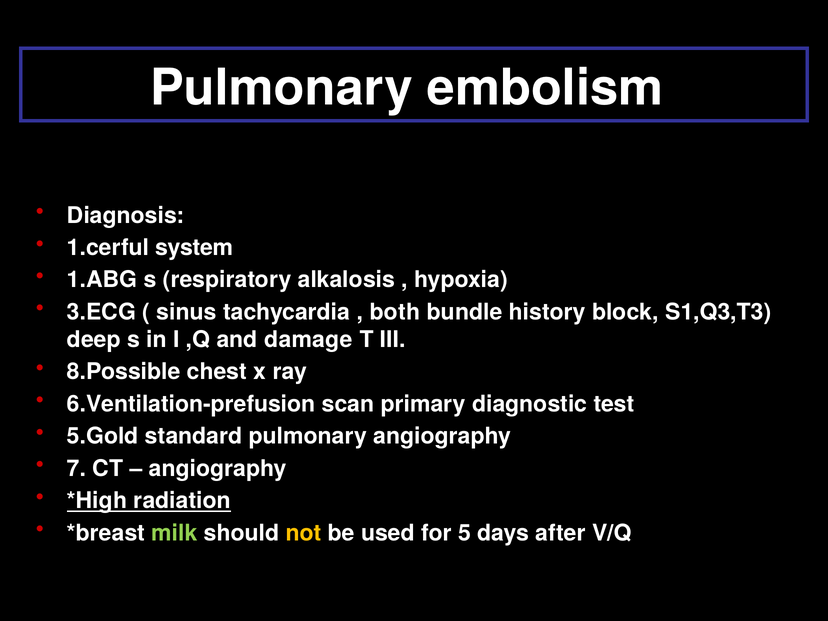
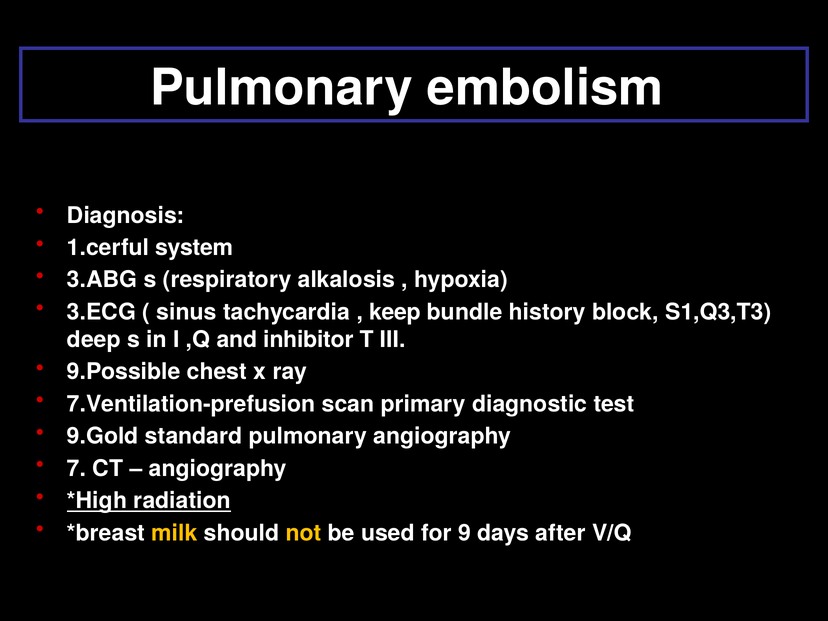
1.ABG: 1.ABG -> 3.ABG (102, 280)
both: both -> keep (395, 312)
damage: damage -> inhibitor (309, 340)
8.Possible: 8.Possible -> 9.Possible (124, 372)
6.Ventilation-prefusion: 6.Ventilation-prefusion -> 7.Ventilation-prefusion (191, 404)
5.Gold: 5.Gold -> 9.Gold (103, 436)
milk colour: light green -> yellow (174, 533)
5: 5 -> 9 (464, 533)
